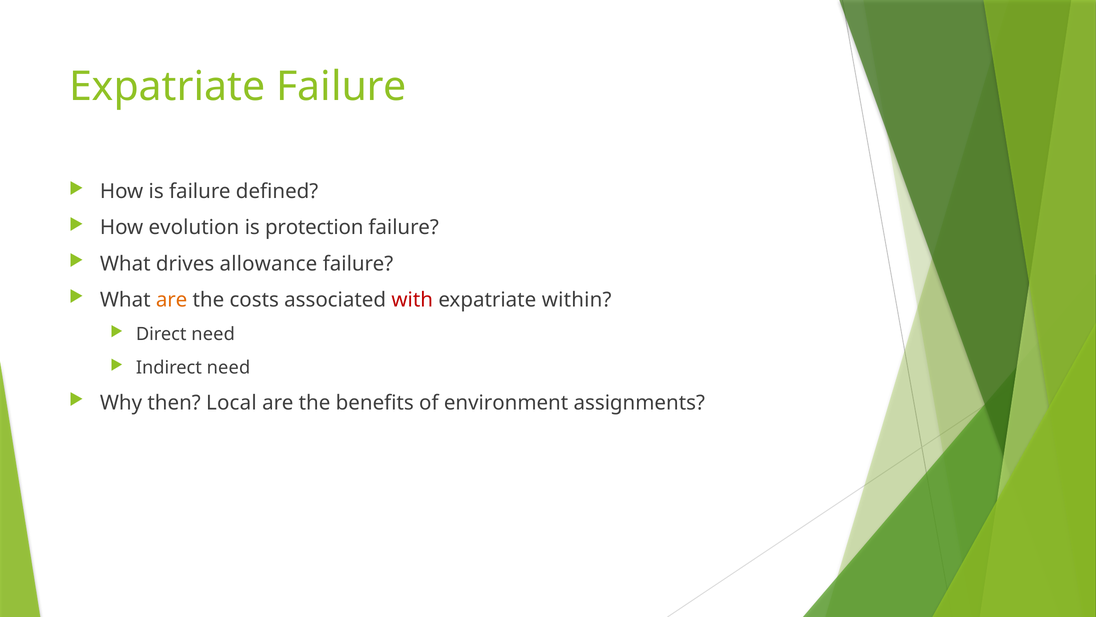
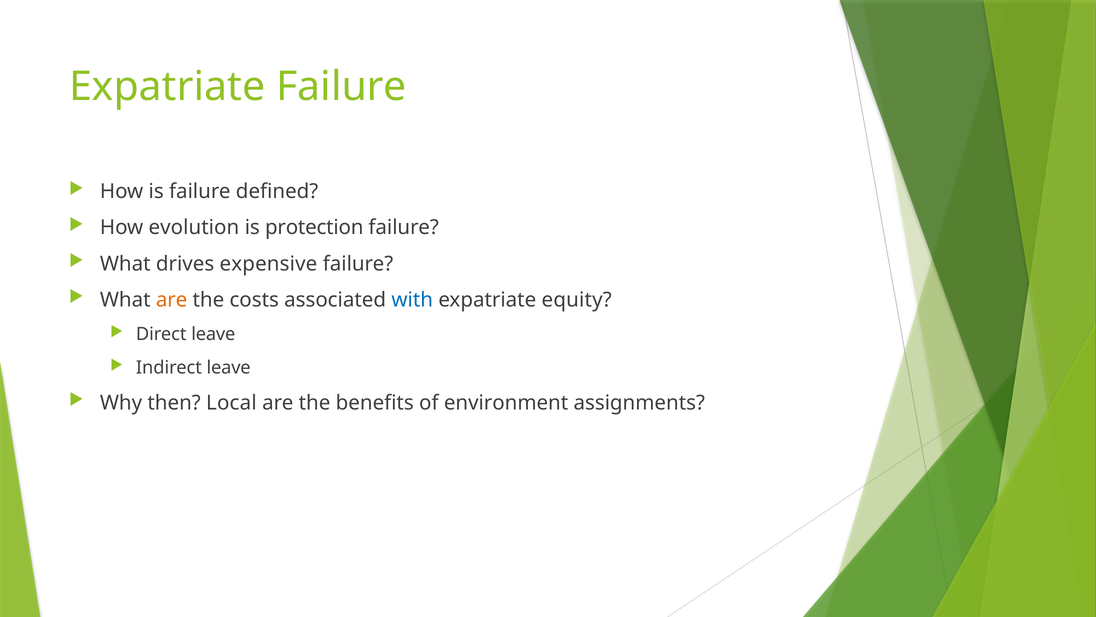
allowance: allowance -> expensive (268, 264)
with colour: red -> blue (412, 300)
within: within -> equity (577, 300)
Direct need: need -> leave (213, 334)
Indirect need: need -> leave (229, 368)
